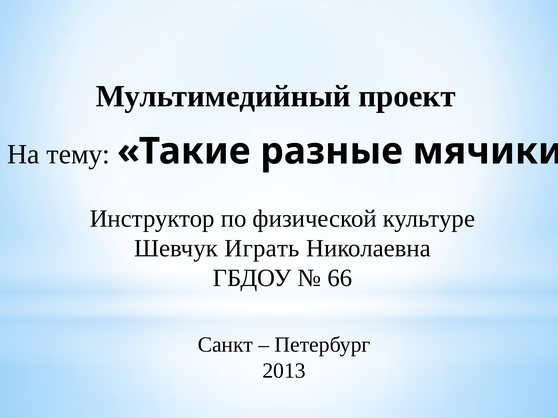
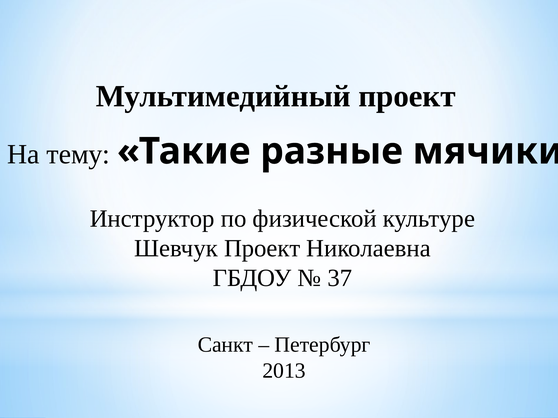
Шевчук Играть: Играть -> Проект (262, 249)
66: 66 -> 37 (340, 278)
